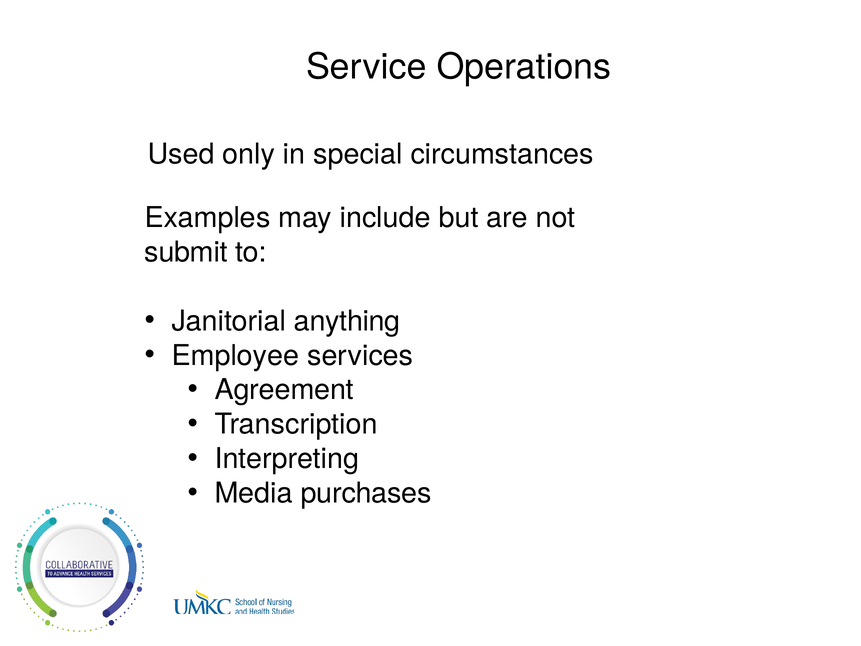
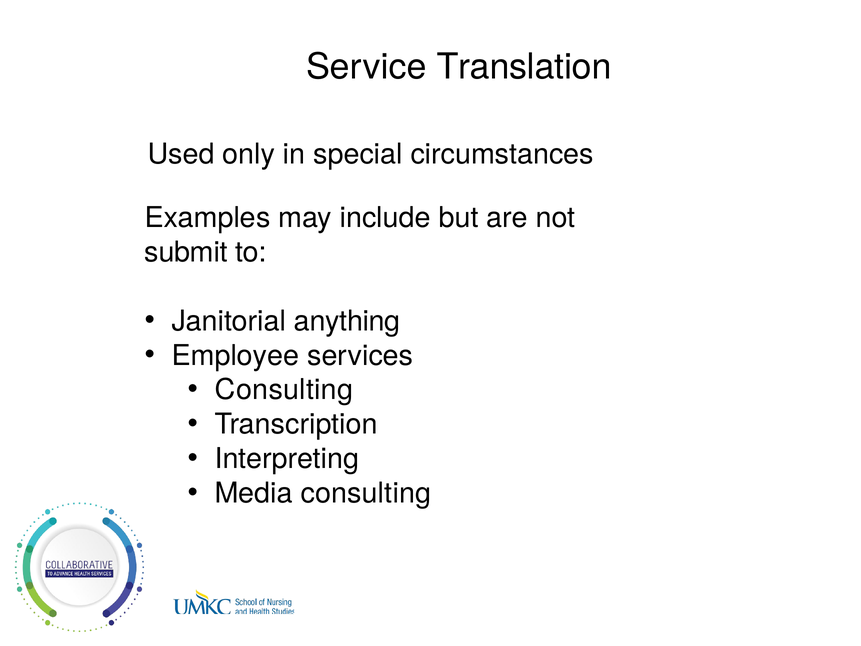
Operations: Operations -> Translation (524, 67)
Agreement: Agreement -> Consulting (284, 390)
Media purchases: purchases -> consulting (366, 493)
